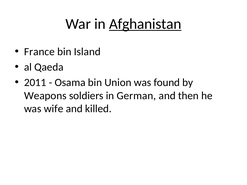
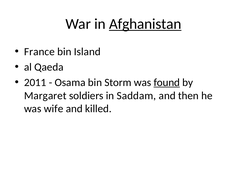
Union: Union -> Storm (118, 83)
found underline: none -> present (167, 83)
Weapons: Weapons -> Margaret (45, 96)
German: German -> Saddam (136, 96)
